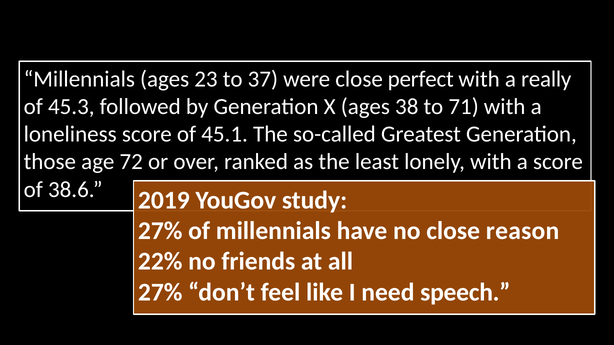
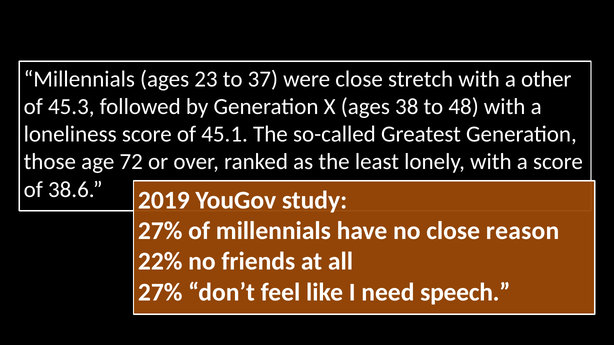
perfect: perfect -> stretch (421, 79)
really: really -> other (546, 79)
71: 71 -> 48 (464, 107)
